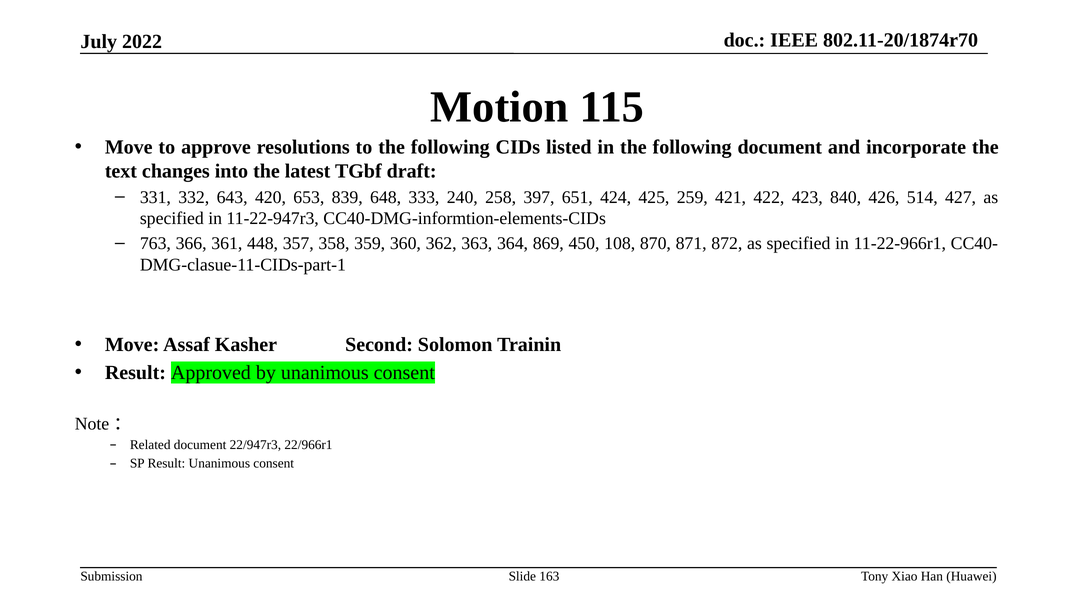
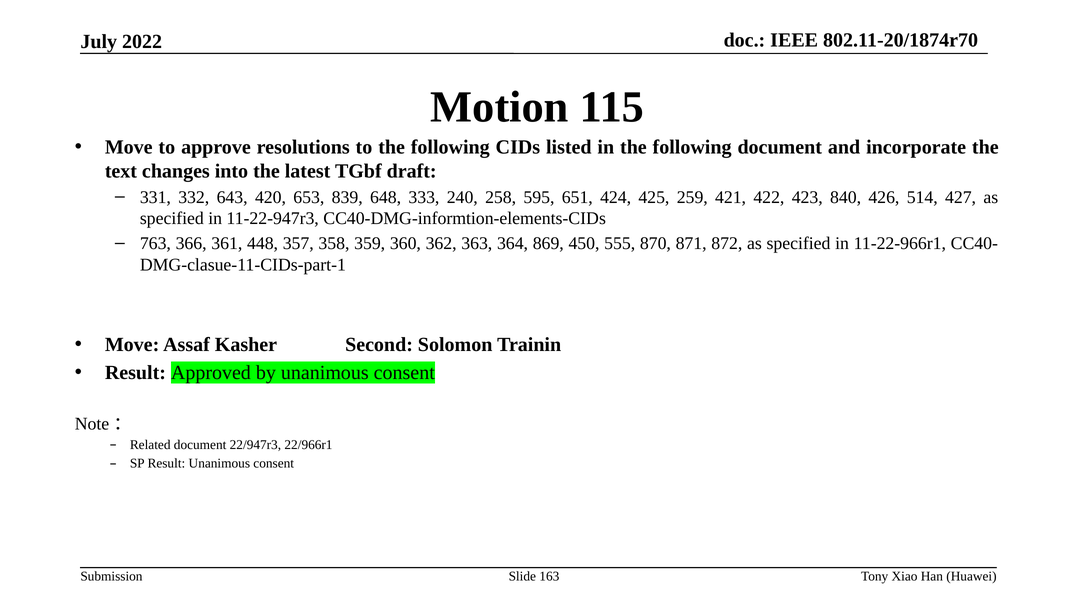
397: 397 -> 595 (539, 197)
108: 108 -> 555 (620, 243)
